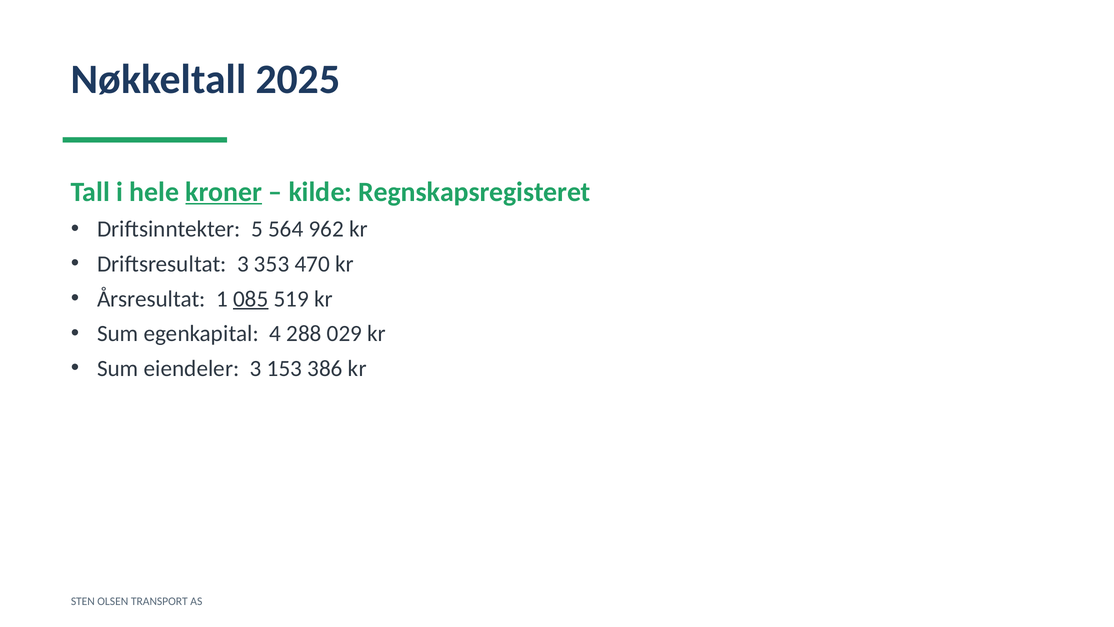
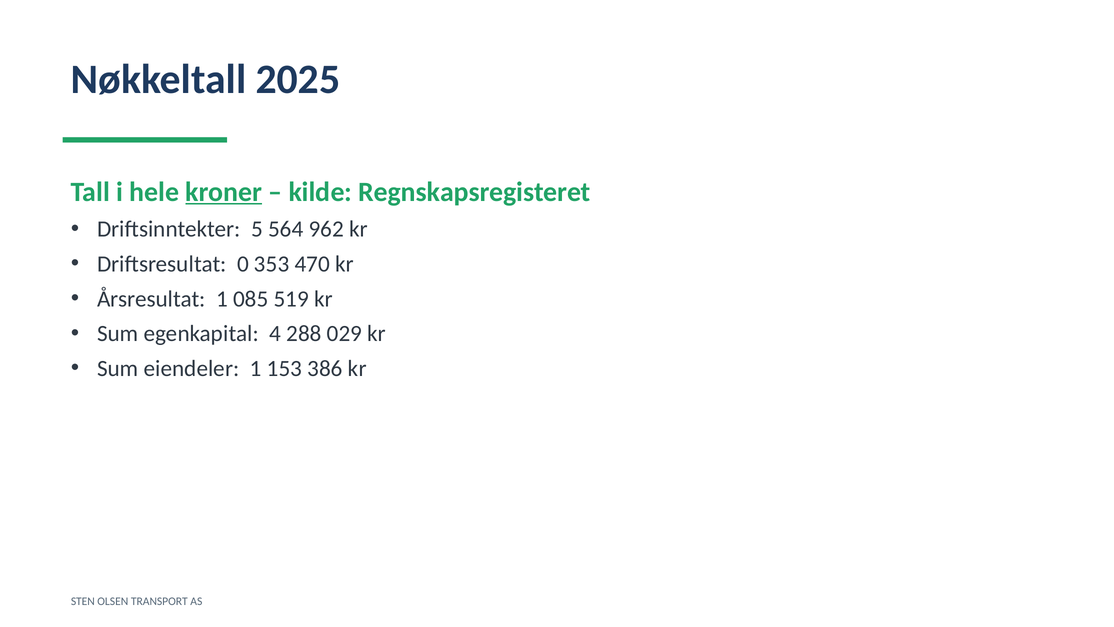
Driftsresultat 3: 3 -> 0 (243, 264)
085 underline: present -> none (251, 299)
eiendeler 3: 3 -> 1 (256, 368)
